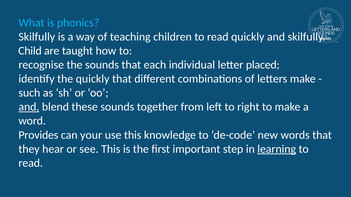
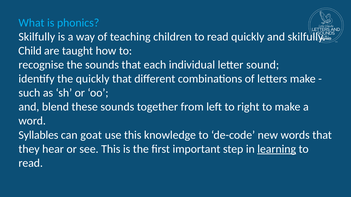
placed: placed -> sound (263, 65)
and underline: present -> none (29, 107)
Provides: Provides -> Syllables (38, 135)
your: your -> goat (91, 135)
